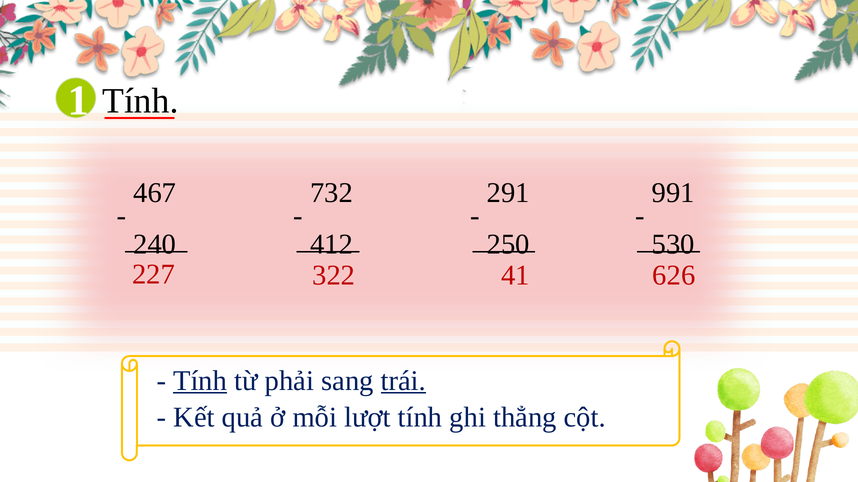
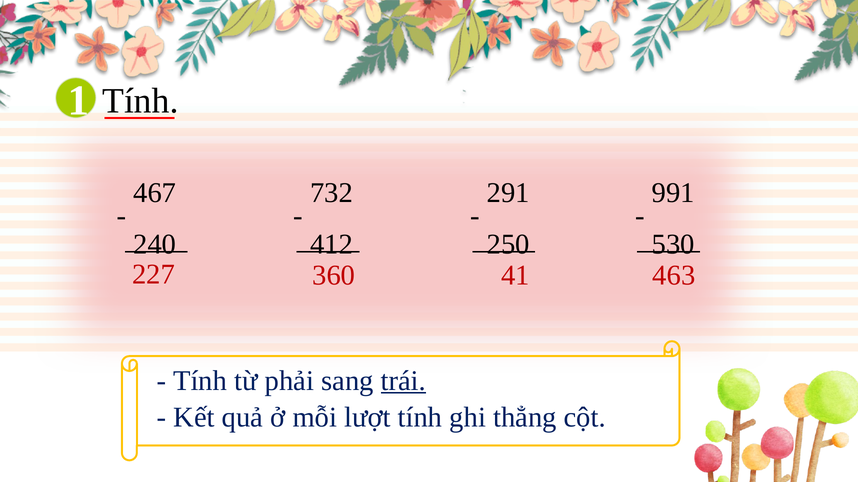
322: 322 -> 360 (334, 275)
626: 626 -> 463 (674, 275)
Tính underline: present -> none (200, 381)
